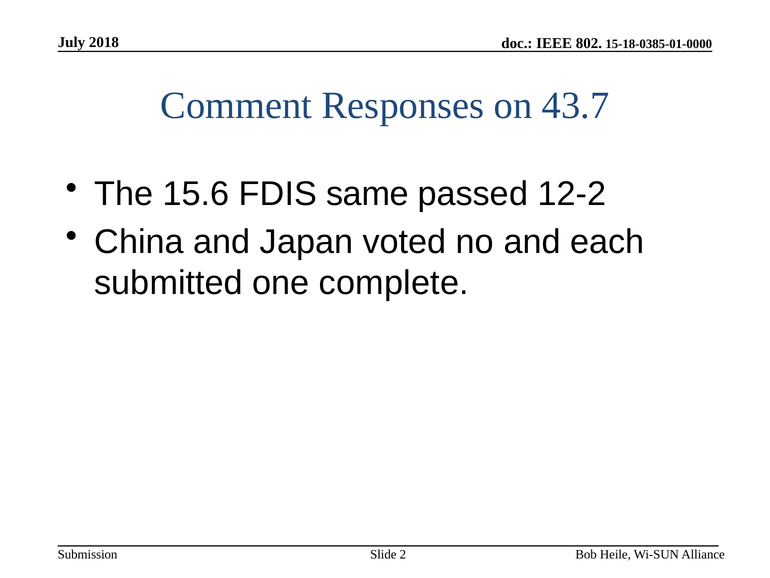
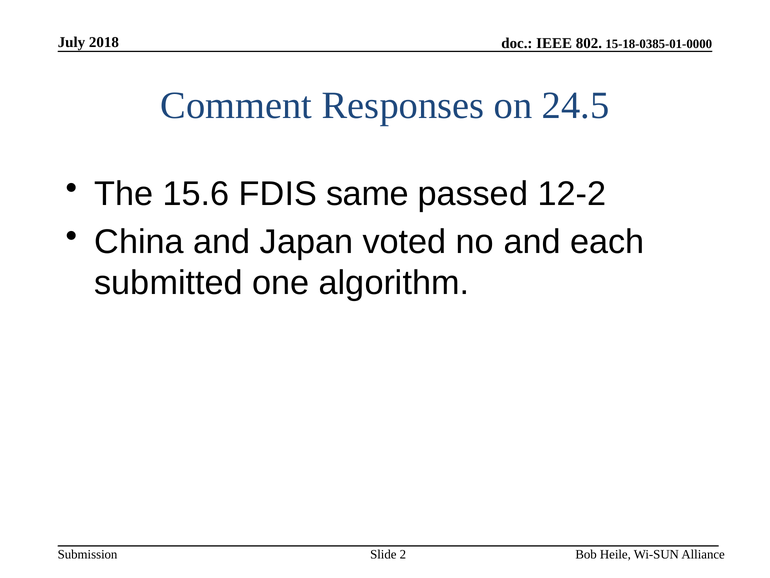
43.7: 43.7 -> 24.5 (576, 105)
complete: complete -> algorithm (394, 283)
